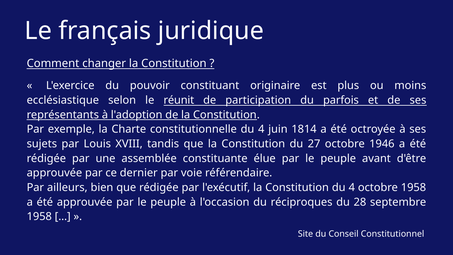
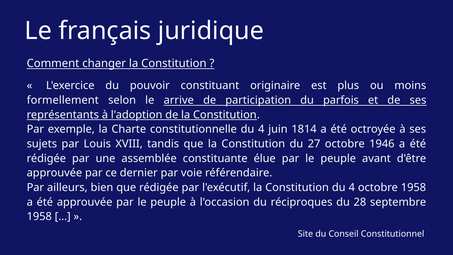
ecclésiastique: ecclésiastique -> formellement (63, 100)
réunit: réunit -> arrive (179, 100)
